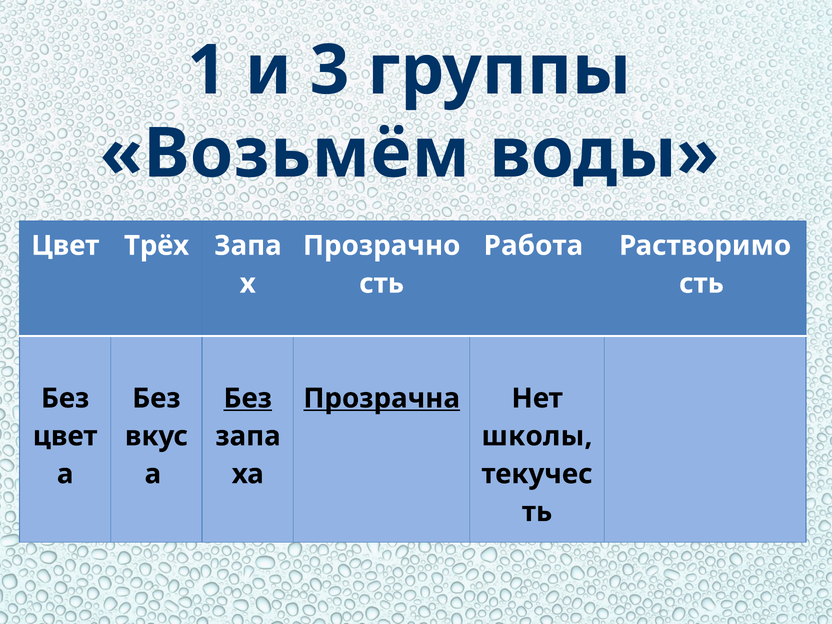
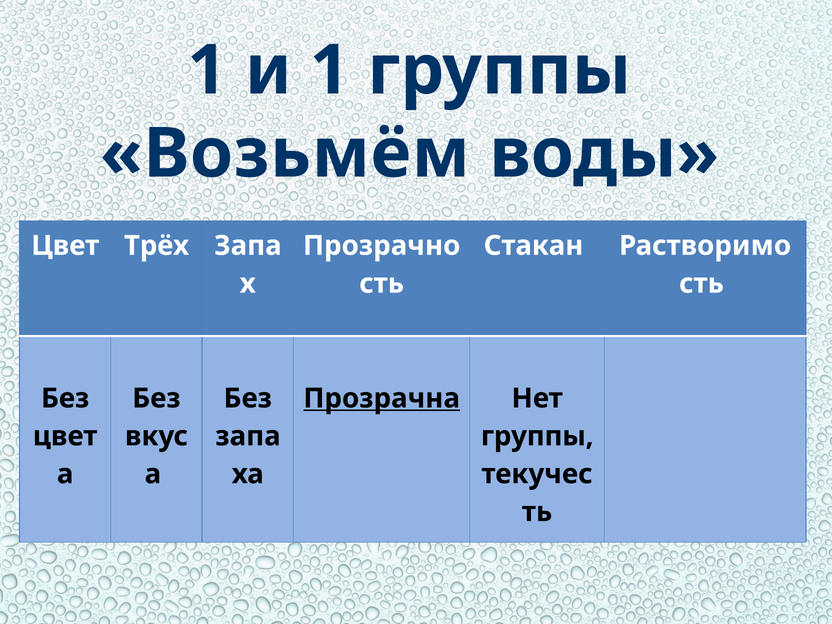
и 3: 3 -> 1 (330, 71)
Работа: Работа -> Стакан (534, 246)
Без underline: present -> none (248, 398)
школы: школы -> группы (537, 436)
